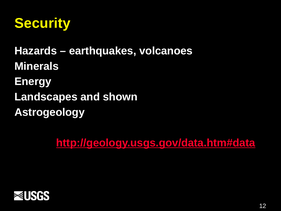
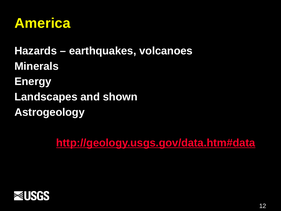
Security: Security -> America (43, 23)
